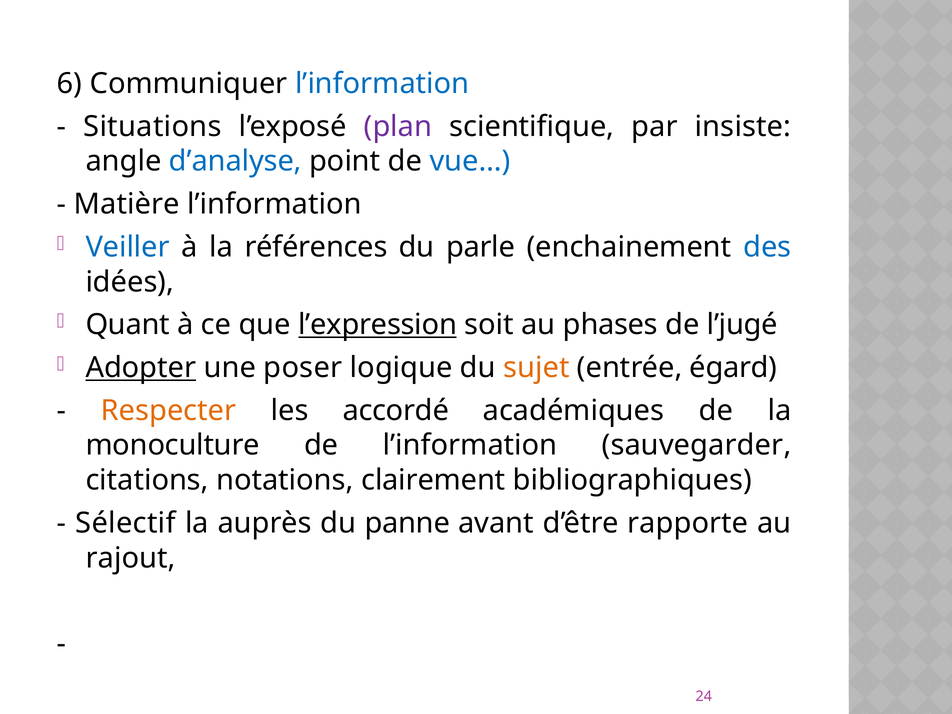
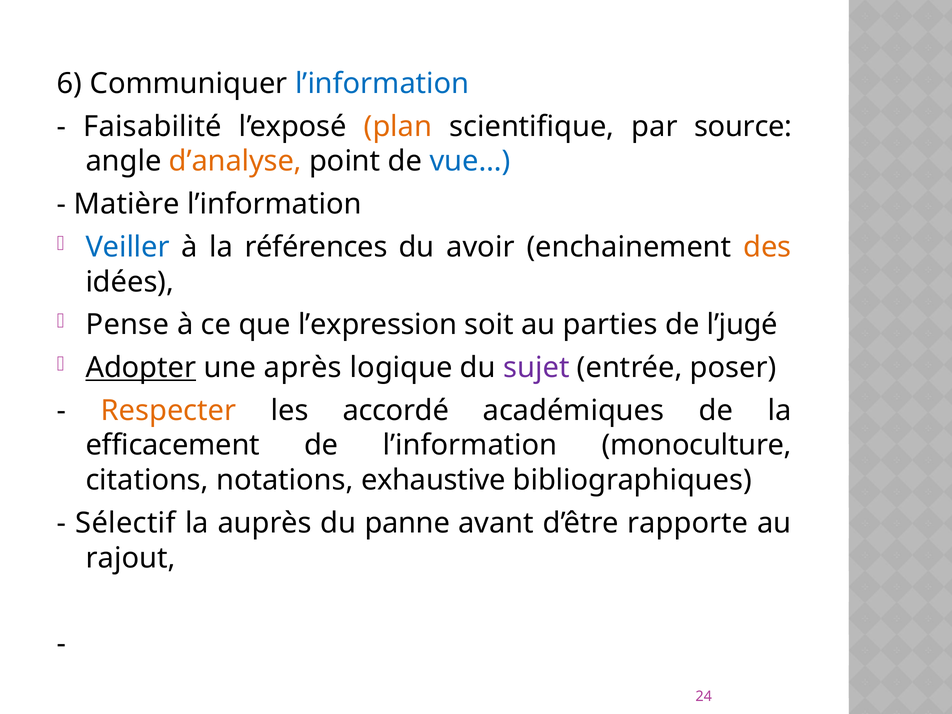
Situations: Situations -> Faisabilité (153, 126)
plan colour: purple -> orange (398, 126)
insiste: insiste -> source (743, 126)
d’analyse colour: blue -> orange (235, 161)
parle: parle -> avoir (480, 247)
des colour: blue -> orange (767, 247)
Quant: Quant -> Pense (127, 325)
l’expression underline: present -> none (378, 325)
phases: phases -> parties (610, 325)
poser: poser -> après (303, 368)
sujet colour: orange -> purple (536, 368)
égard: égard -> poser (733, 368)
monoculture: monoculture -> efficacement (173, 445)
sauvegarder: sauvegarder -> monoculture (697, 445)
clairement: clairement -> exhaustive (433, 480)
